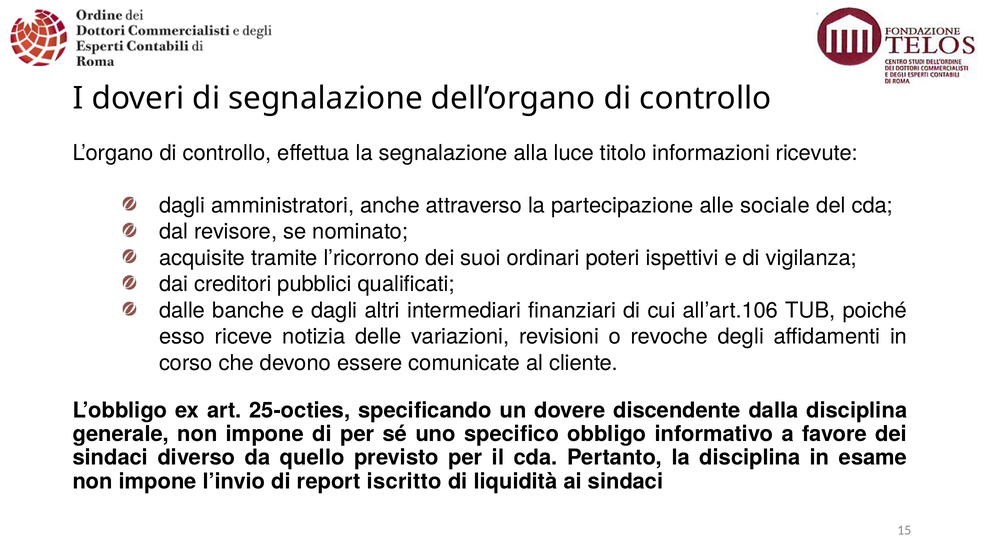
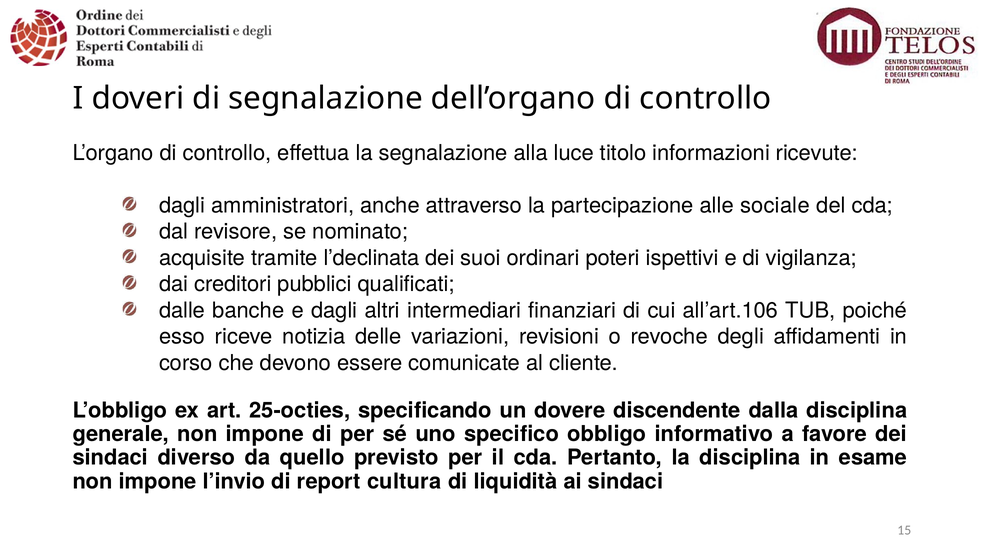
l’ricorrono: l’ricorrono -> l’declinata (371, 258)
iscritto: iscritto -> cultura (404, 482)
